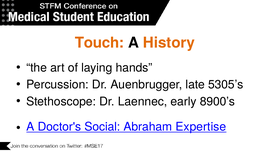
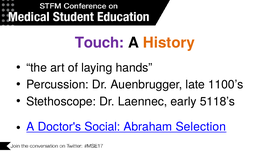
Touch colour: orange -> purple (100, 43)
5305’s: 5305’s -> 1100’s (226, 85)
8900’s: 8900’s -> 5118’s (217, 101)
Expertise: Expertise -> Selection (201, 127)
